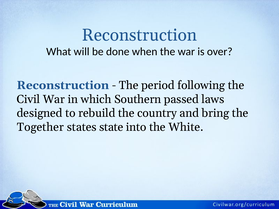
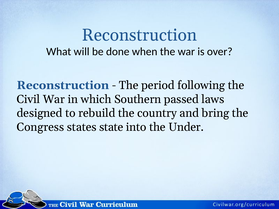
Together: Together -> Congress (40, 127)
White: White -> Under (186, 127)
